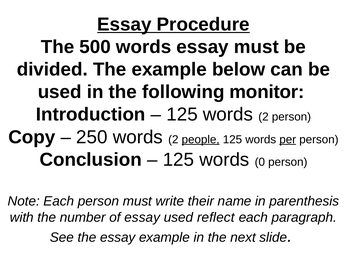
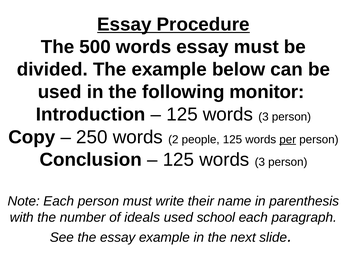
2: 2 -> 3 (263, 117)
people underline: present -> none (201, 140)
0: 0 -> 3 (260, 162)
of essay: essay -> ideals (142, 218)
reflect: reflect -> school (216, 218)
